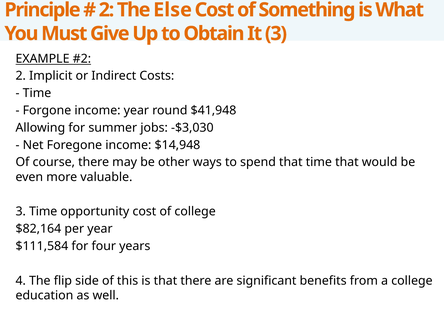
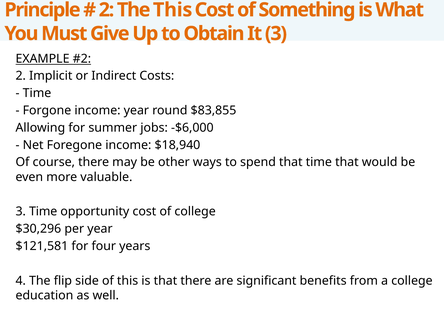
The Else: Else -> This (173, 10)
$41,948: $41,948 -> $83,855 (214, 110)
-$3,030: -$3,030 -> -$6,000 (192, 128)
$14,948: $14,948 -> $18,940 (177, 145)
$82,164: $82,164 -> $30,296 (38, 229)
$111,584: $111,584 -> $121,581 (42, 246)
